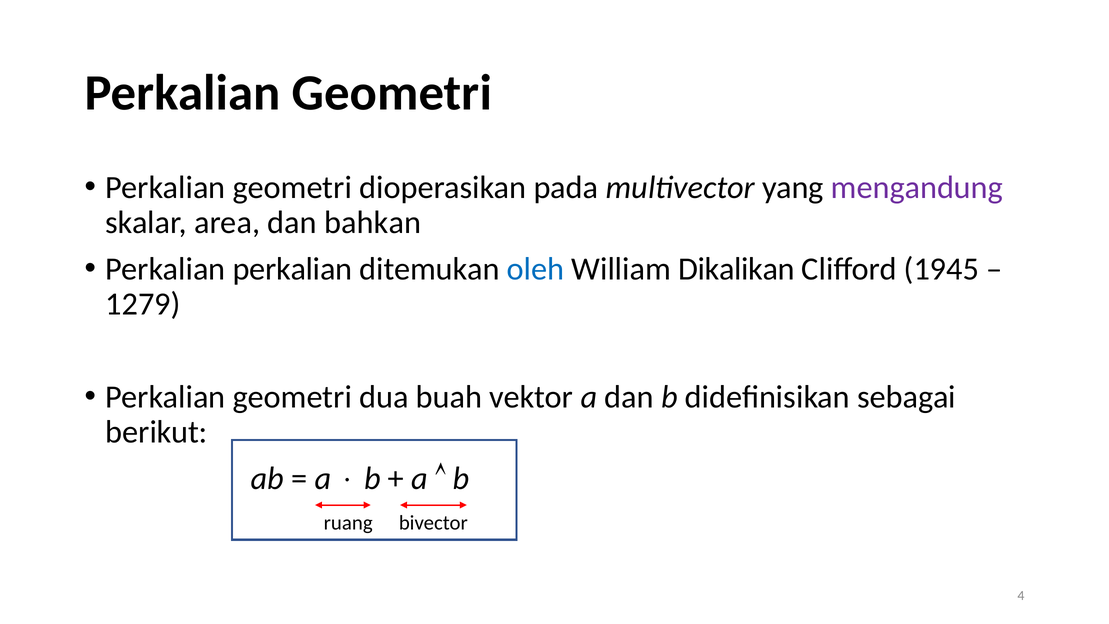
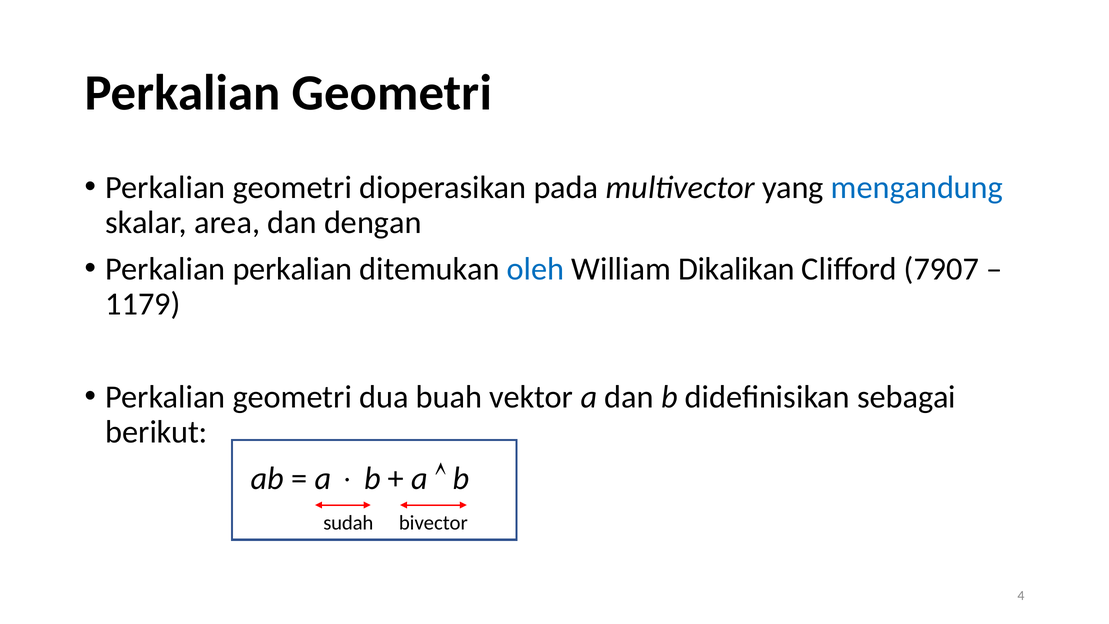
mengandung colour: purple -> blue (917, 188)
bahkan: bahkan -> dengan (373, 222)
1945: 1945 -> 7907 (941, 269)
1279: 1279 -> 1179 (143, 304)
ruang: ruang -> sudah (348, 523)
